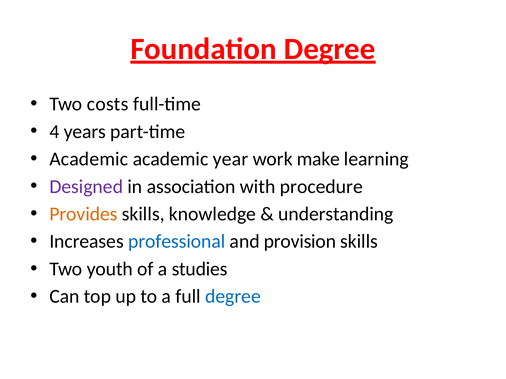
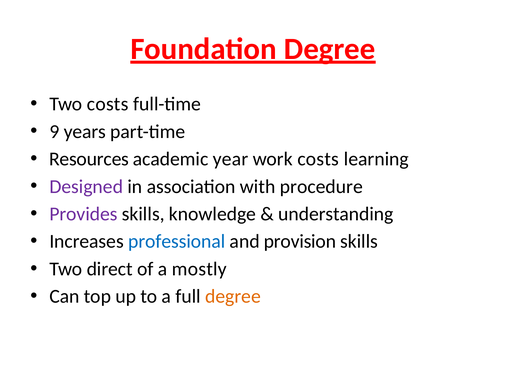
4: 4 -> 9 (54, 132)
Academic: Academic -> Resources (89, 159)
work make: make -> costs (318, 159)
Provides colour: orange -> purple (83, 214)
youth: youth -> direct (110, 269)
studies: studies -> mostly (199, 269)
degree colour: blue -> orange (233, 297)
